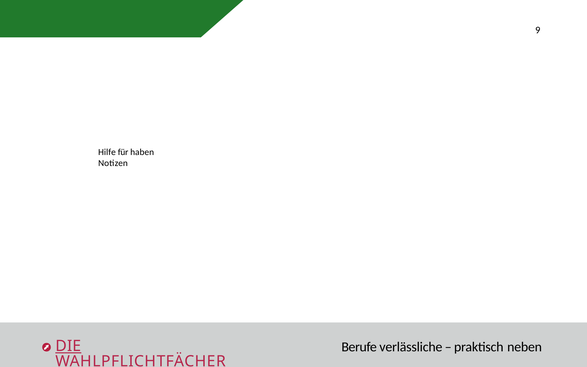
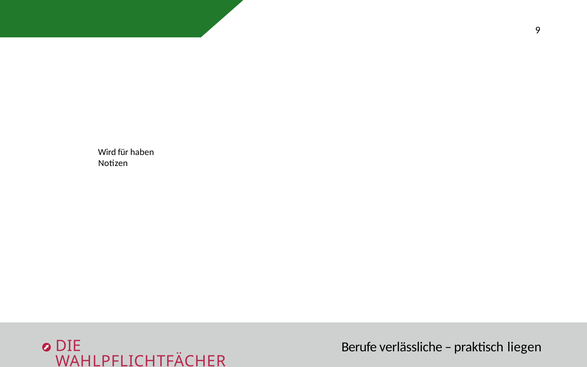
Hilfe: Hilfe -> Wird (107, 152)
neben: neben -> liegen (524, 347)
DIE underline: present -> none (68, 346)
